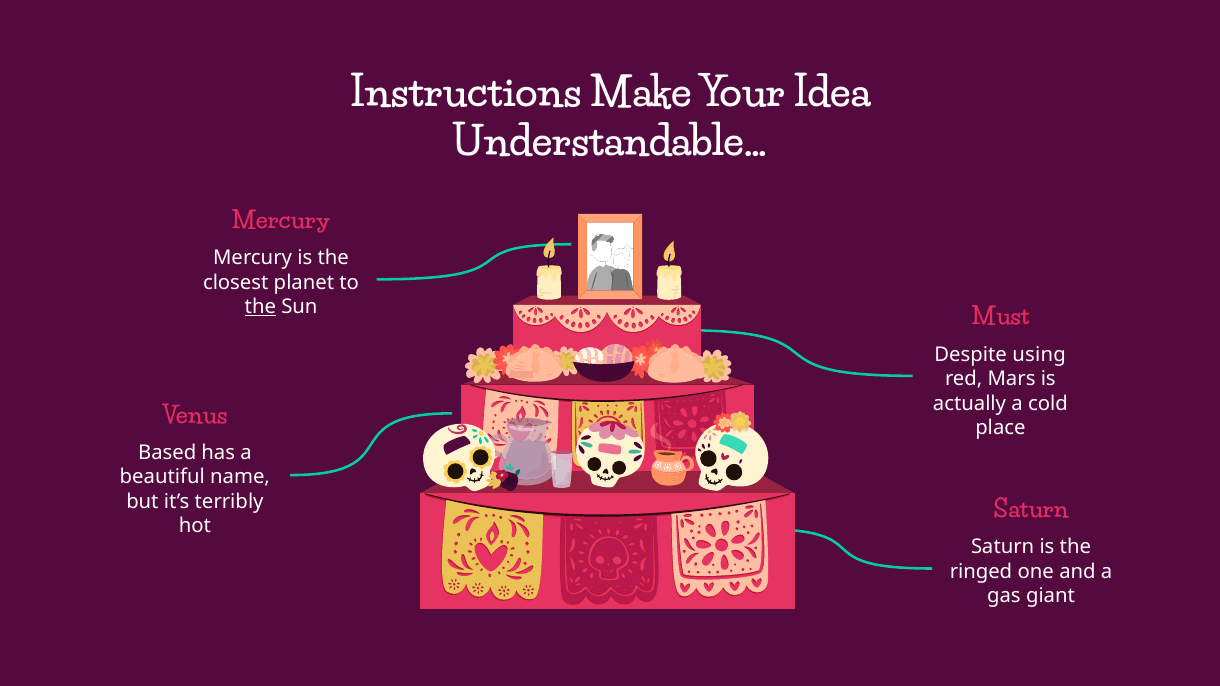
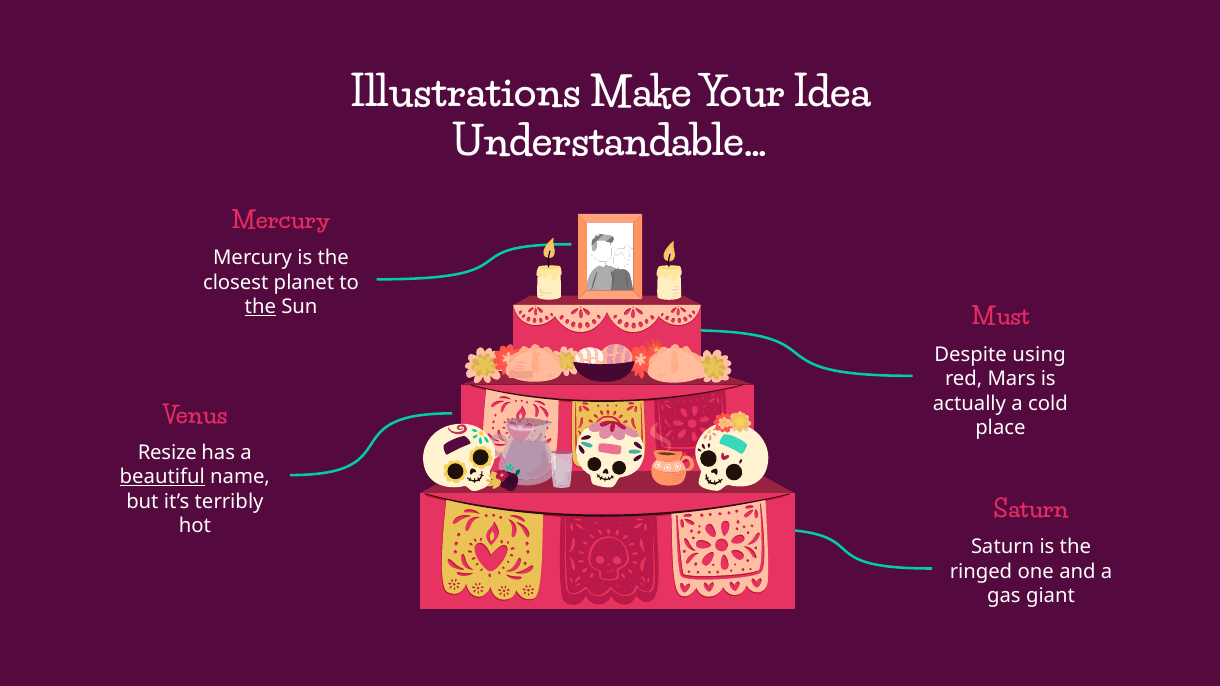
Instructions: Instructions -> Illustrations (466, 94)
Based: Based -> Resize (167, 453)
beautiful underline: none -> present (162, 477)
